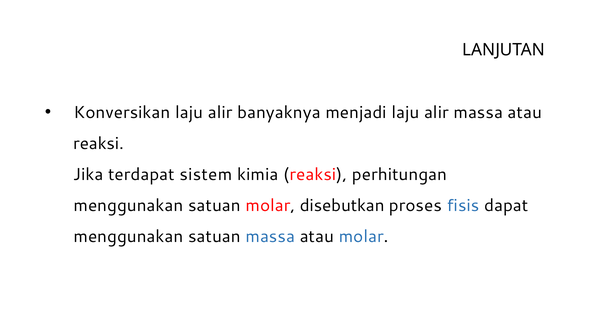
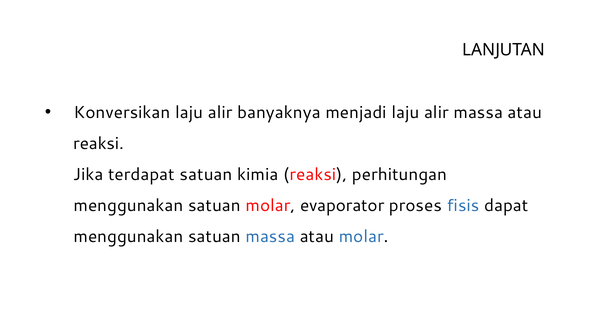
terdapat sistem: sistem -> satuan (206, 174)
disebutkan: disebutkan -> evaporator (342, 205)
